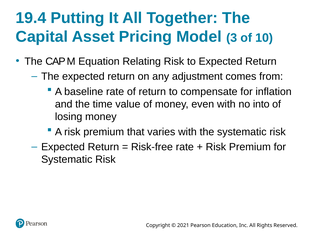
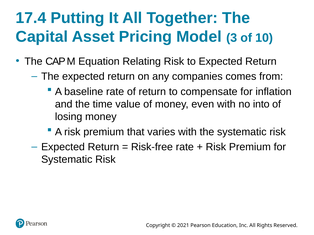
19.4: 19.4 -> 17.4 (31, 18)
adjustment: adjustment -> companies (197, 77)
